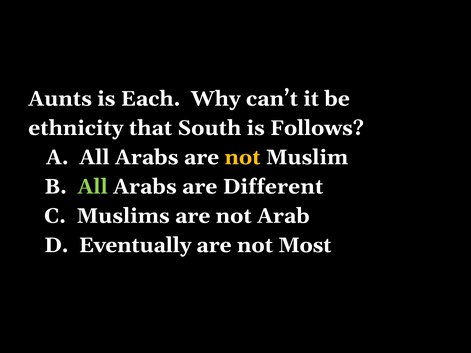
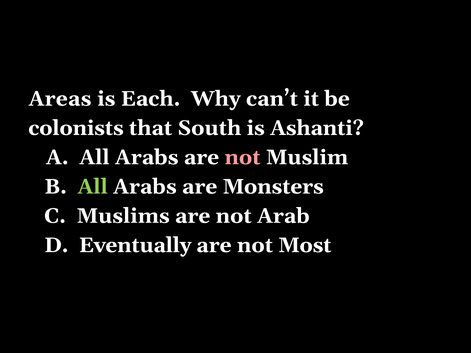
Aunts: Aunts -> Areas (60, 99)
ethnicity: ethnicity -> colonists (76, 128)
Follows: Follows -> Ashanti (317, 128)
not colour: yellow -> pink (243, 157)
Different: Different -> Monsters (273, 187)
